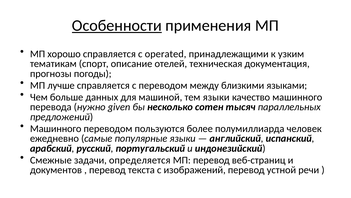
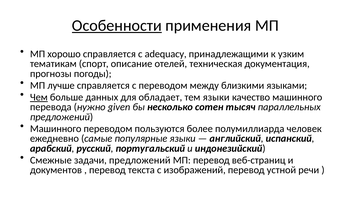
operated: operated -> adequacy (166, 54)
Чем underline: none -> present (39, 97)
машиной: машиной -> обладает (160, 97)
задачи определяется: определяется -> предложений (140, 160)
